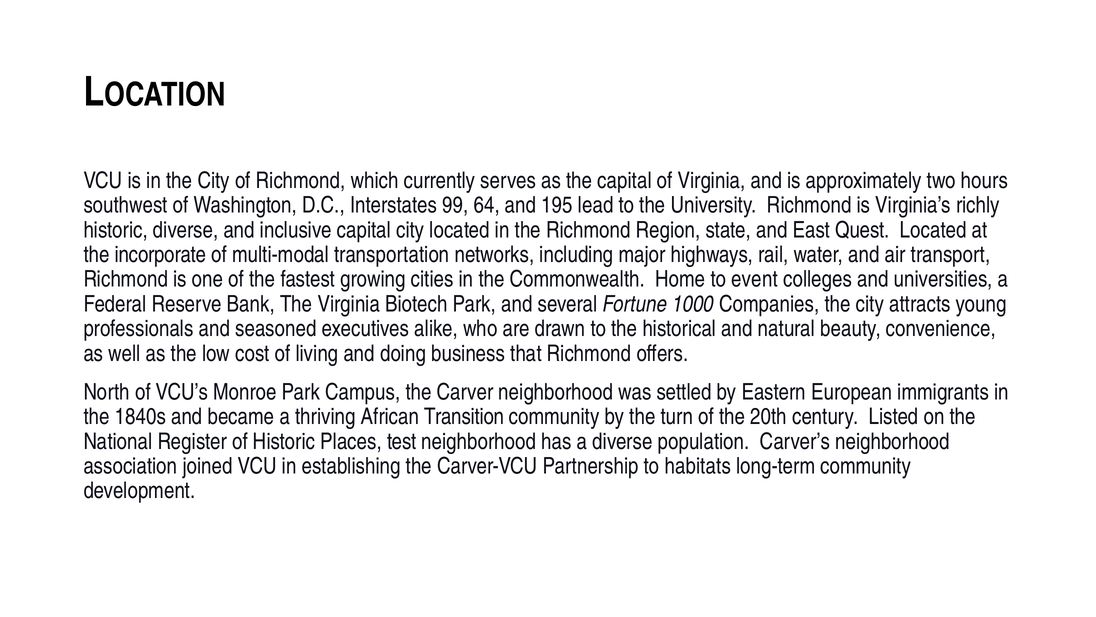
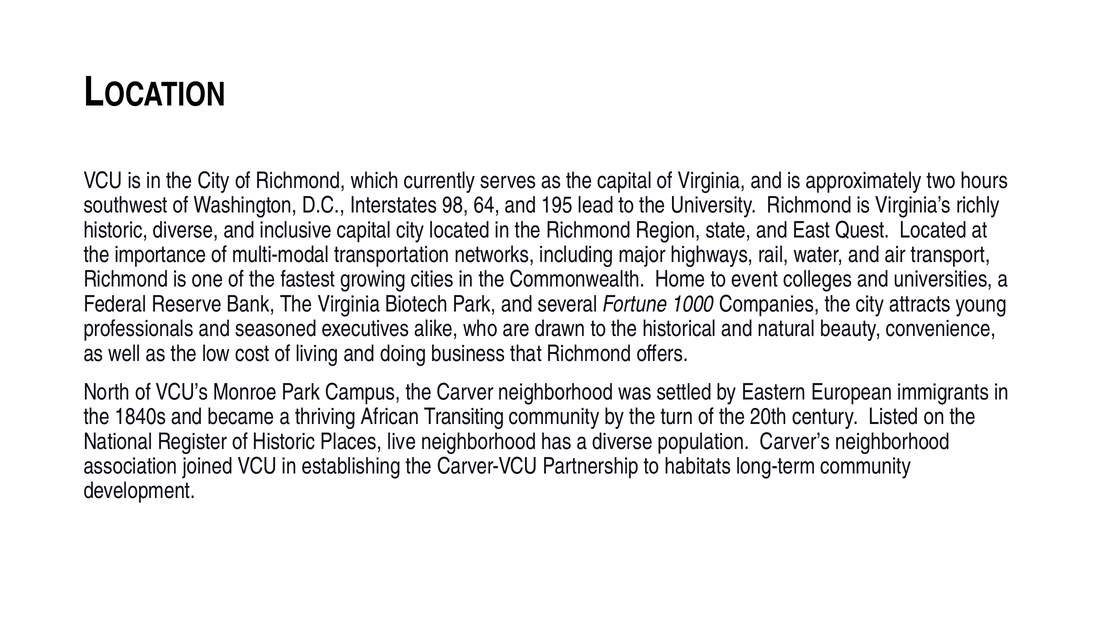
99: 99 -> 98 (455, 205)
incorporate: incorporate -> importance (161, 255)
Transition: Transition -> Transiting (464, 416)
test: test -> live (402, 441)
